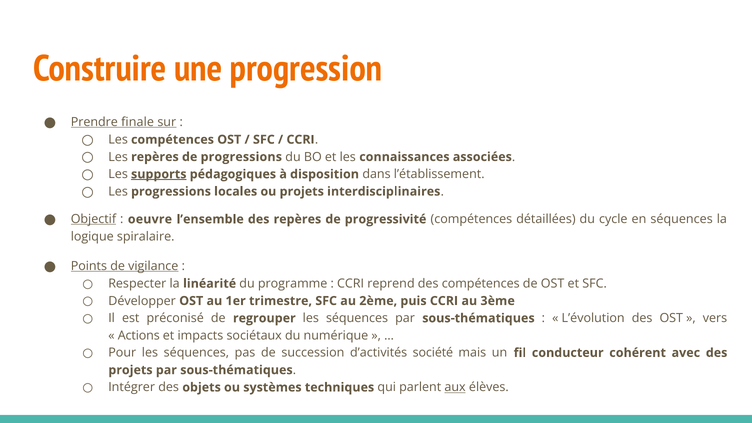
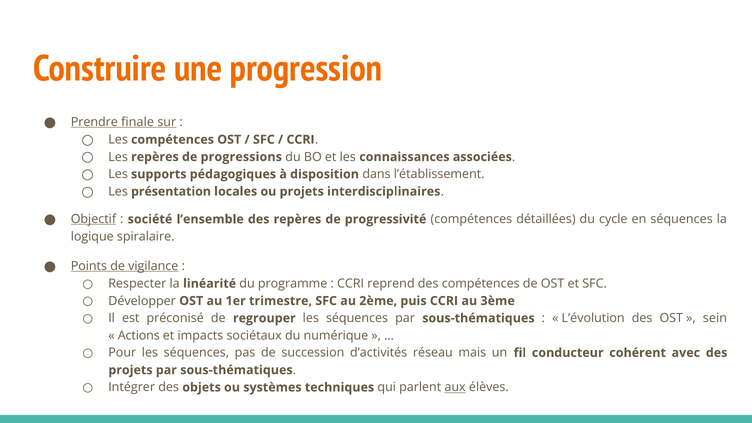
supports underline: present -> none (159, 174)
Les progressions: progressions -> présentation (171, 191)
oeuvre: oeuvre -> société (150, 219)
vers: vers -> sein (715, 318)
société: société -> réseau (433, 353)
